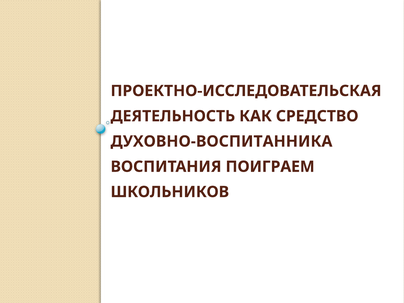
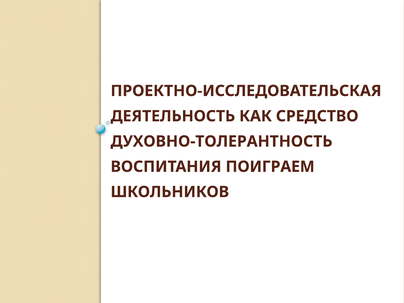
ДУХОВНО-ВОСПИТАННИКА: ДУХОВНО-ВОСПИТАННИКА -> ДУХОВНО-ТОЛЕРАНТНОСТЬ (221, 141)
